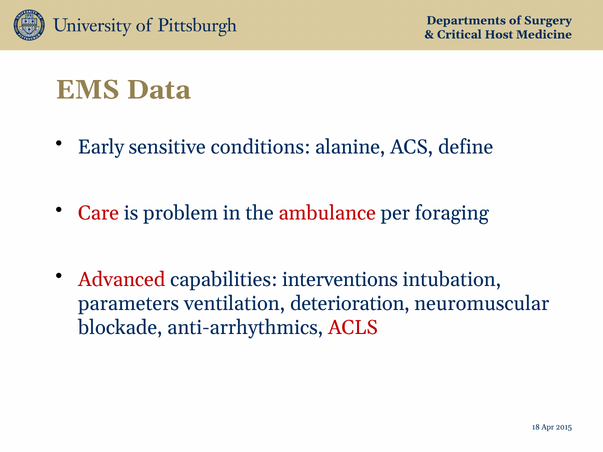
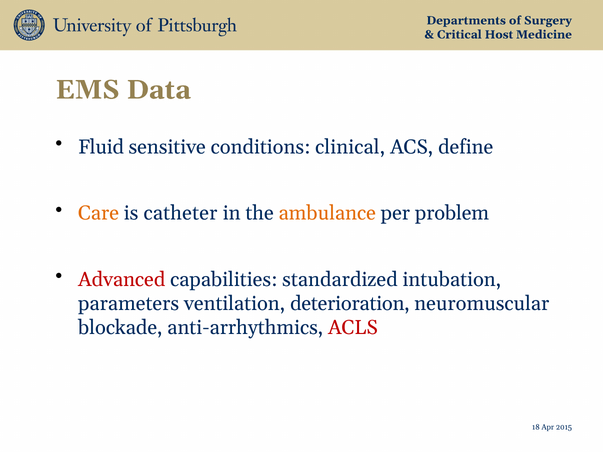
Early: Early -> Fluid (101, 147)
alanine: alanine -> clinical (350, 147)
Care colour: red -> orange (99, 213)
problem: problem -> catheter (180, 213)
ambulance colour: red -> orange (327, 213)
foraging: foraging -> problem (452, 213)
interventions: interventions -> standardized (340, 280)
